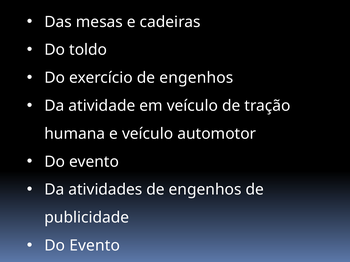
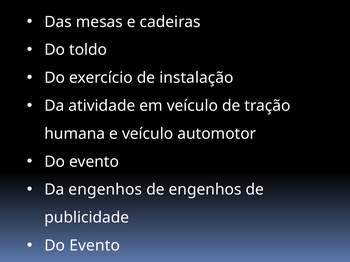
exercício de engenhos: engenhos -> instalação (196, 78)
Da atividades: atividades -> engenhos (105, 190)
